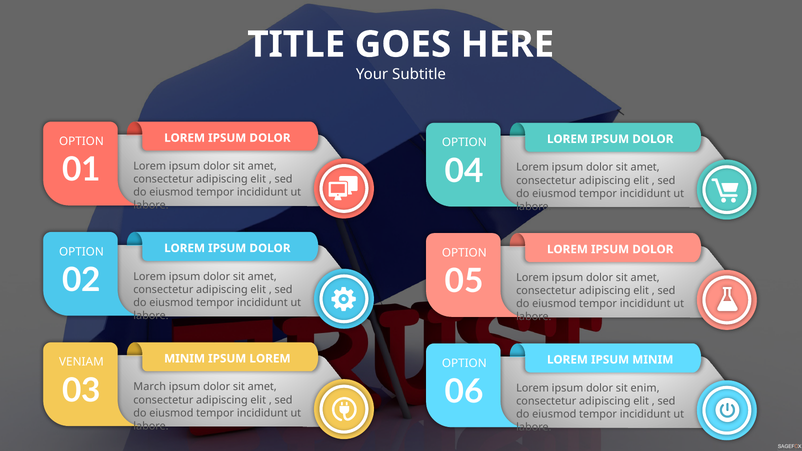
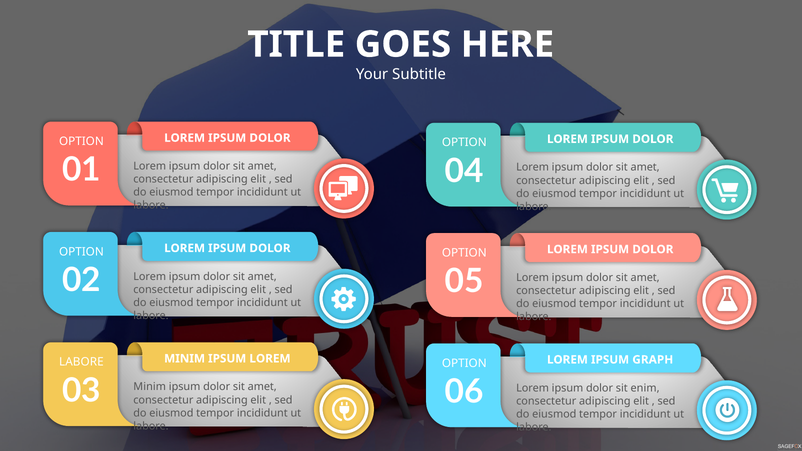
IPSUM MINIM: MINIM -> GRAPH (653, 360)
VENIAM: VENIAM -> LABORE (81, 362)
03 March: March -> Minim (150, 387)
